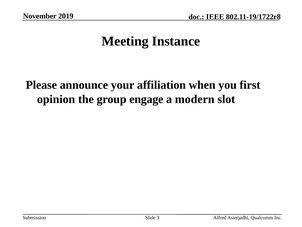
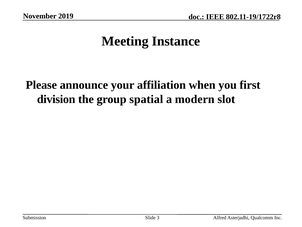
opinion: opinion -> division (56, 99)
engage: engage -> spatial (146, 99)
